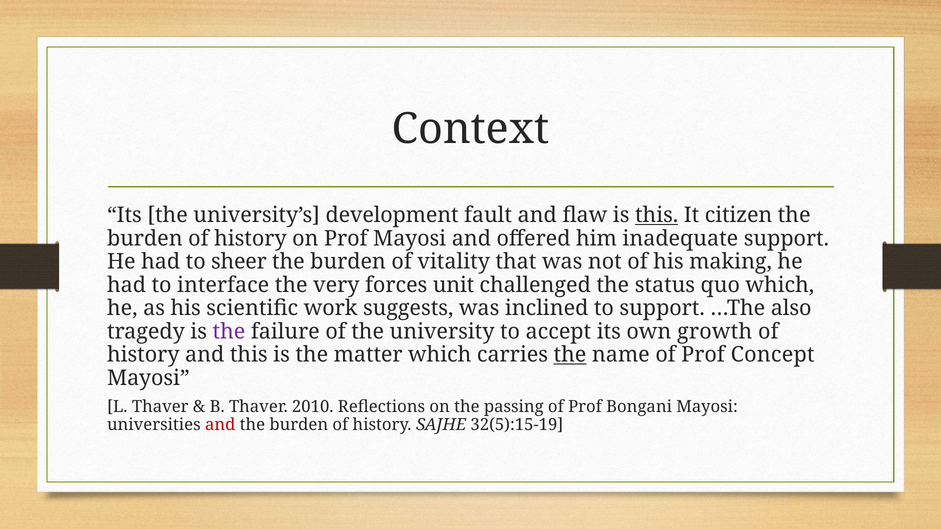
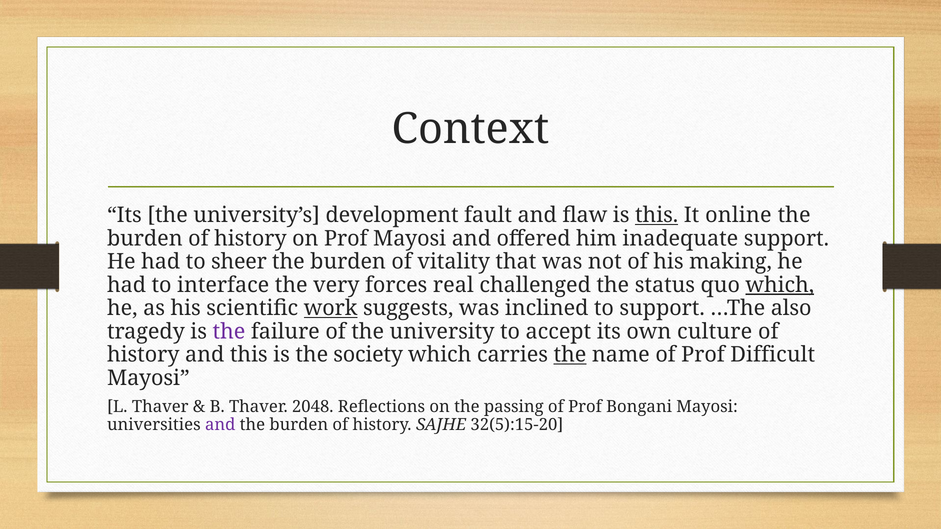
citizen: citizen -> online (738, 215)
unit: unit -> real (453, 285)
which underline: none -> present (780, 285)
work underline: none -> present (331, 308)
growth: growth -> culture (715, 332)
matter: matter -> society (368, 355)
Concept: Concept -> Difficult (773, 355)
2010: 2010 -> 2048 (313, 407)
and colour: red -> purple (220, 425)
32(5):15-19: 32(5):15-19 -> 32(5):15-20 (517, 425)
